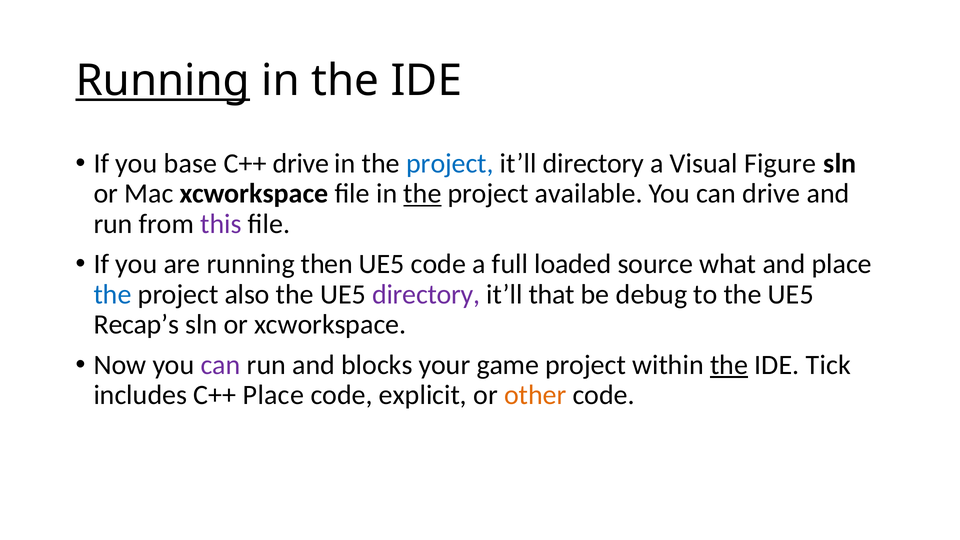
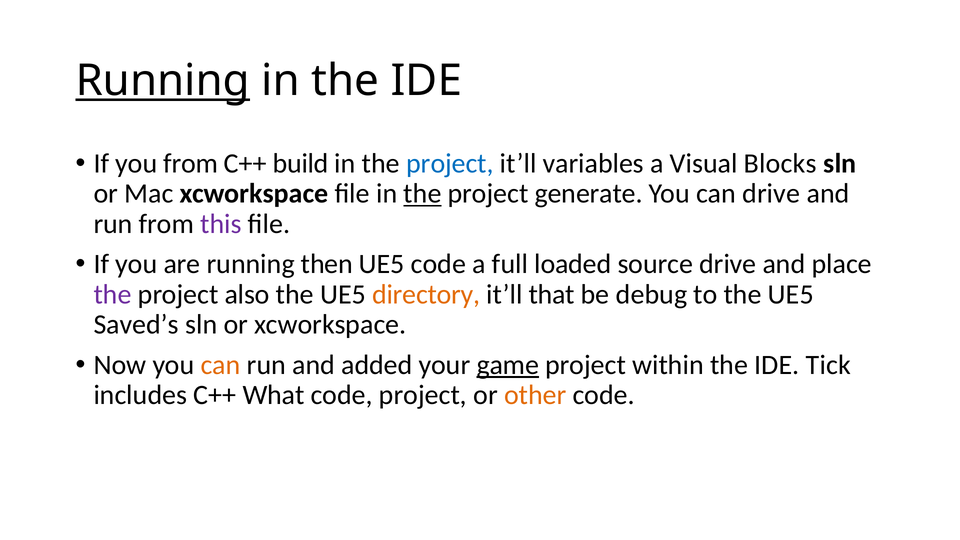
you base: base -> from (191, 163)
C++ drive: drive -> build (301, 163)
it’ll directory: directory -> variables (593, 163)
Figure: Figure -> Blocks (780, 163)
available: available -> generate (589, 194)
source what: what -> drive (728, 264)
the colour: blue -> purple (113, 294)
directory colour: purple -> orange (426, 294)
Recap’s: Recap’s -> Saved’s (136, 325)
can colour: purple -> orange (221, 365)
blocks: blocks -> added (377, 365)
game underline: none -> present (508, 365)
the underline: present -> none (729, 365)
C++ Place: Place -> What (274, 395)
code explicit: explicit -> project (423, 395)
